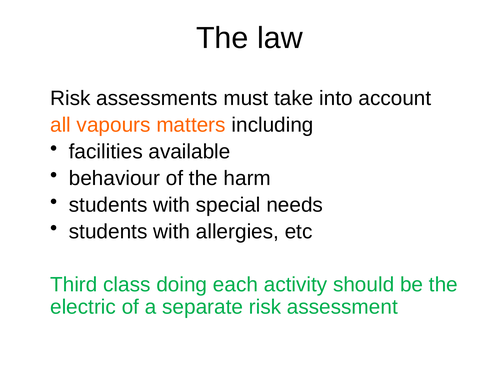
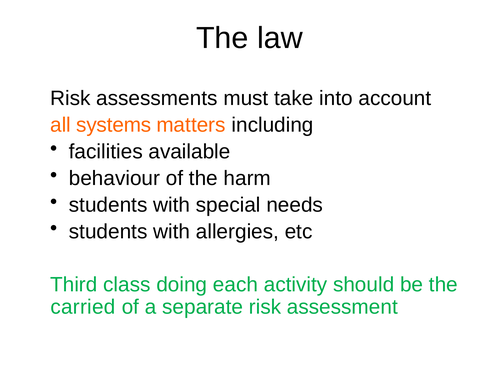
vapours: vapours -> systems (114, 125)
electric: electric -> carried (83, 307)
